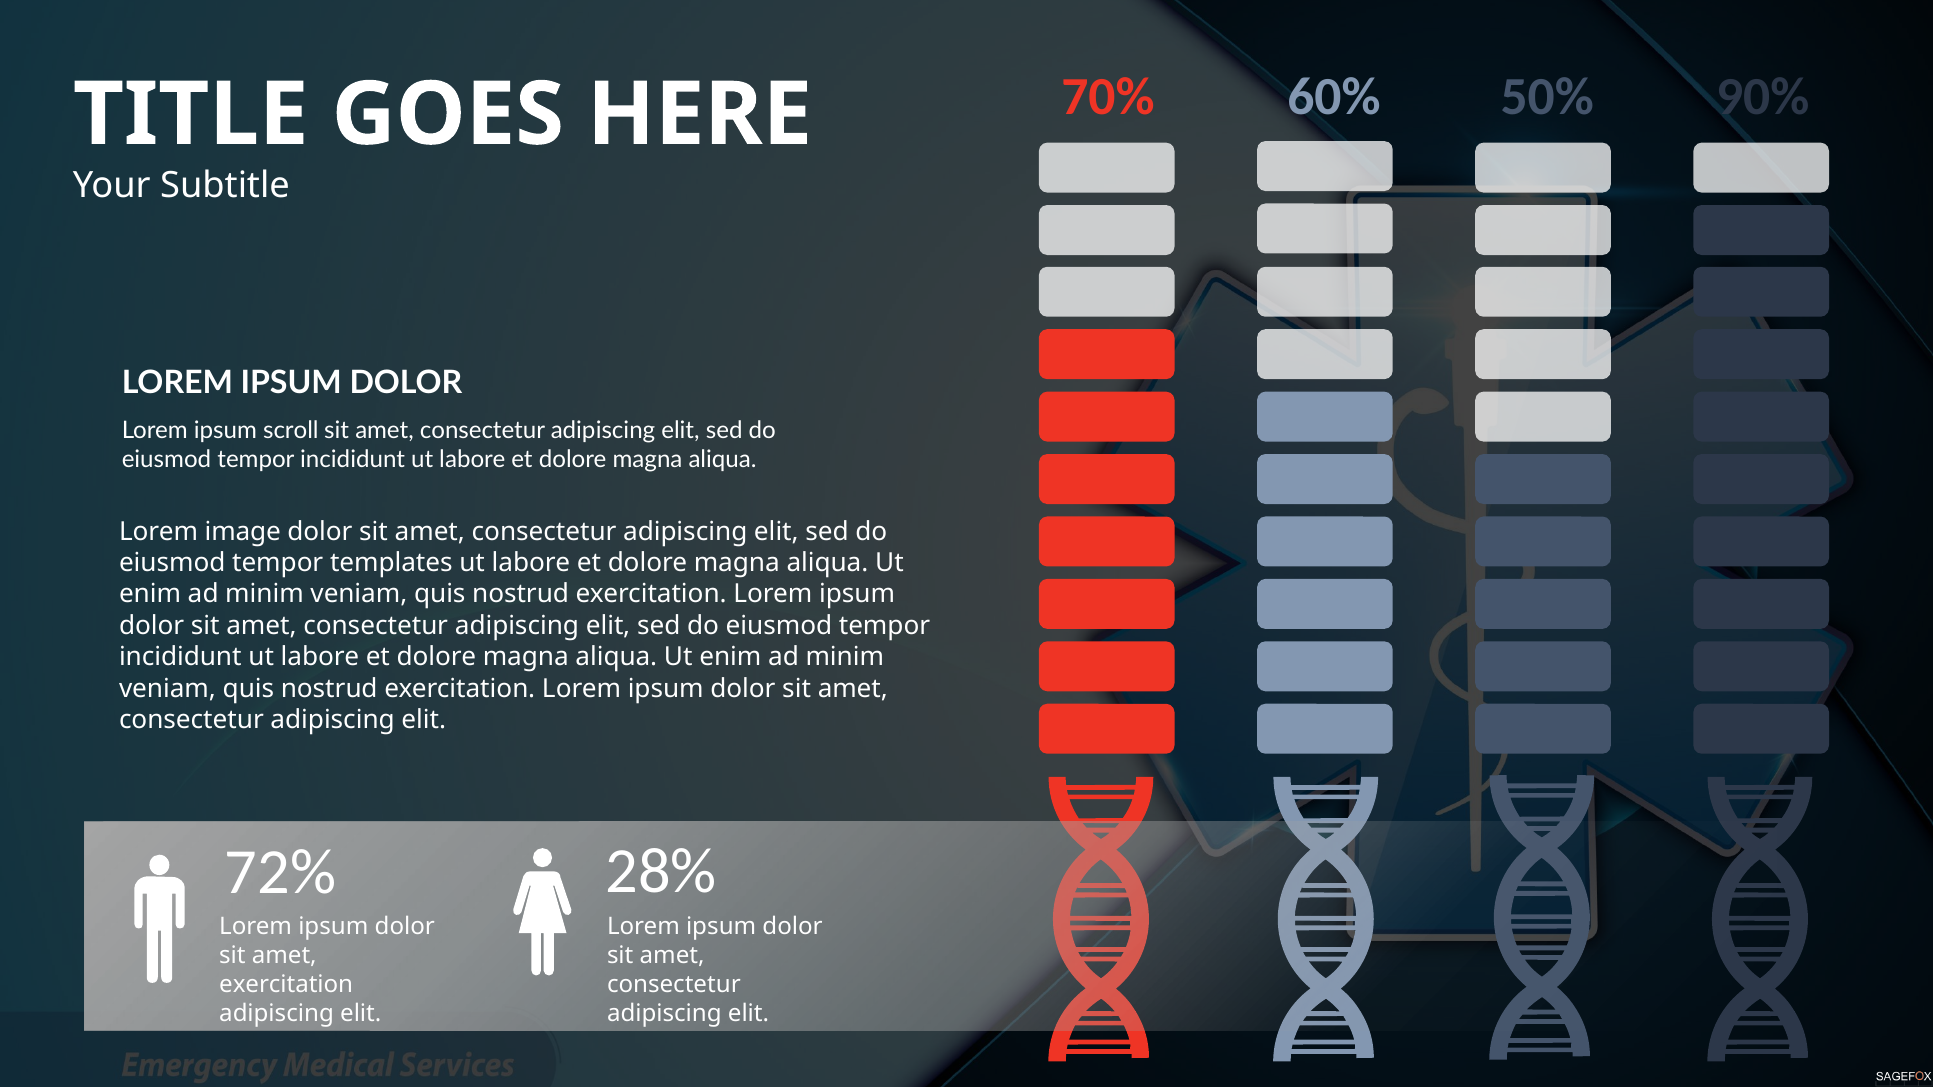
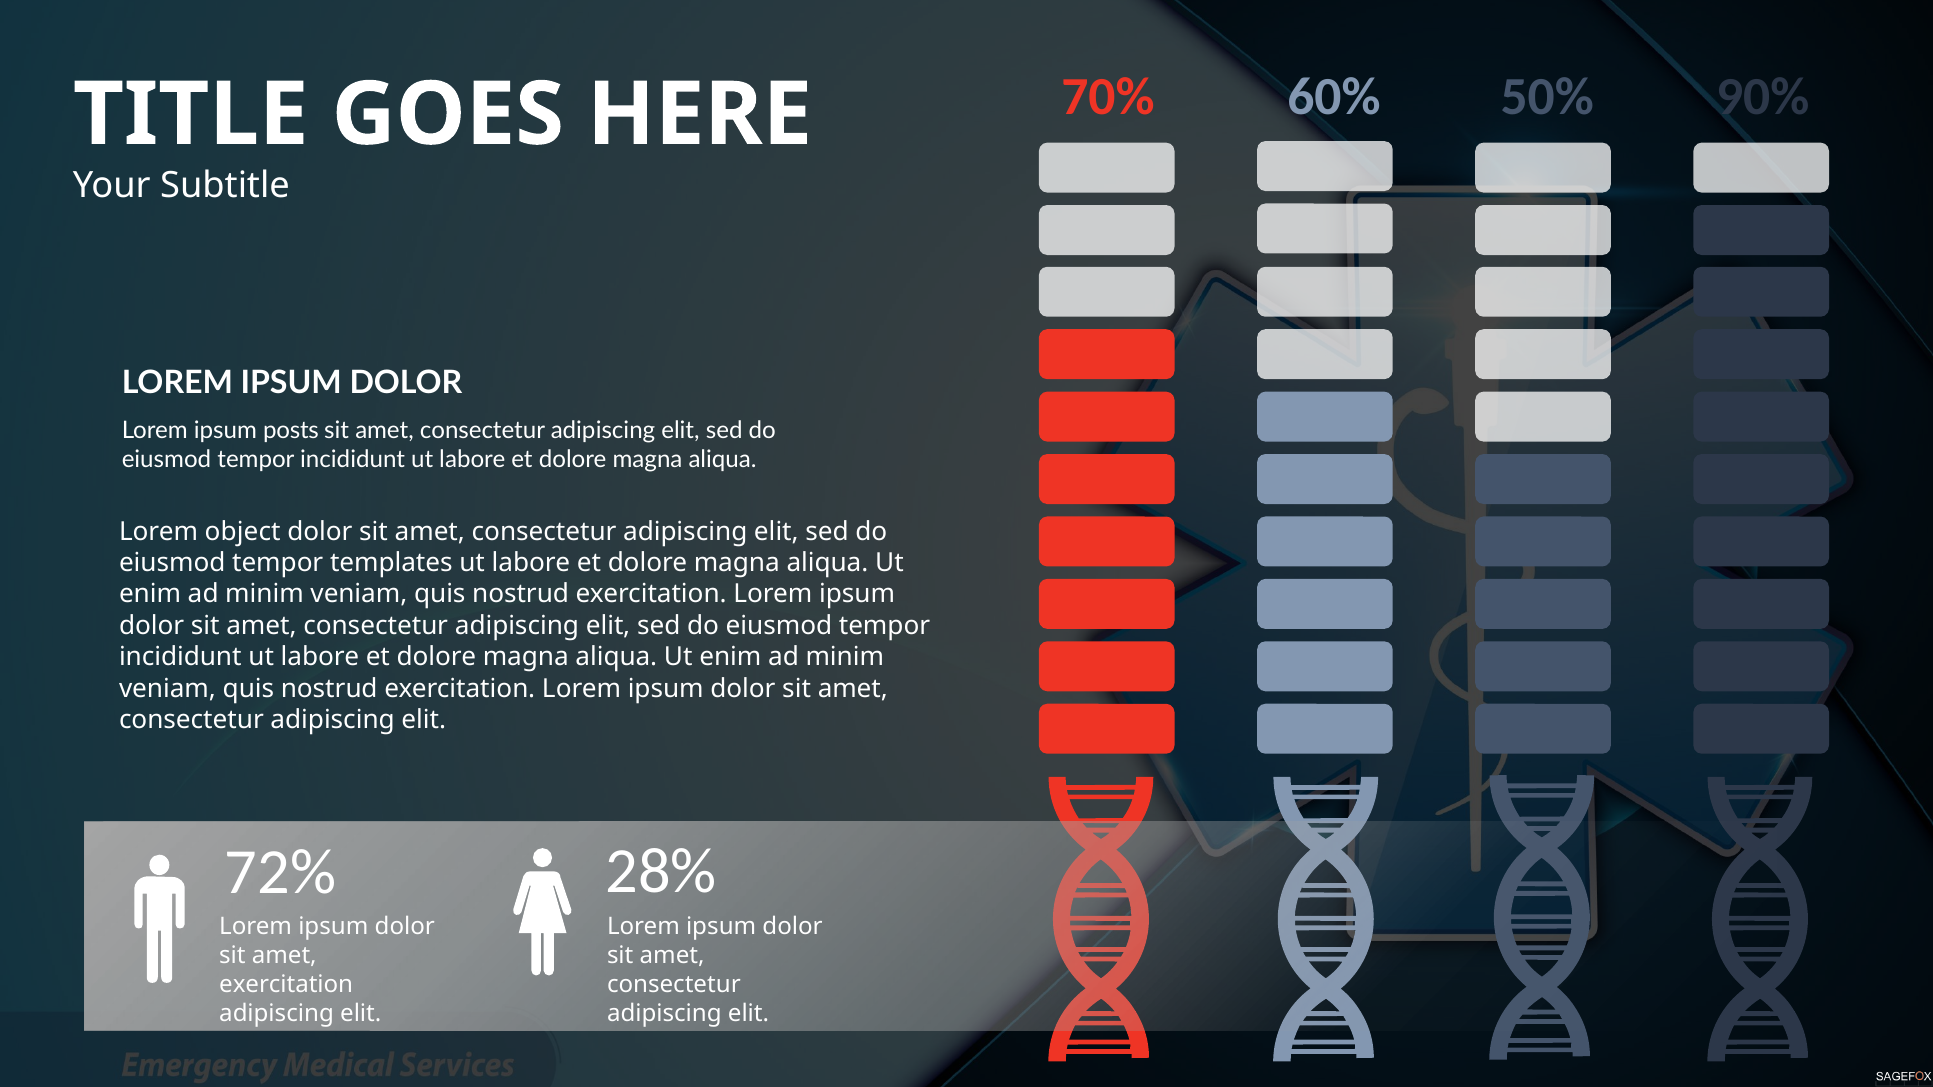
scroll: scroll -> posts (291, 430)
image: image -> object (243, 532)
